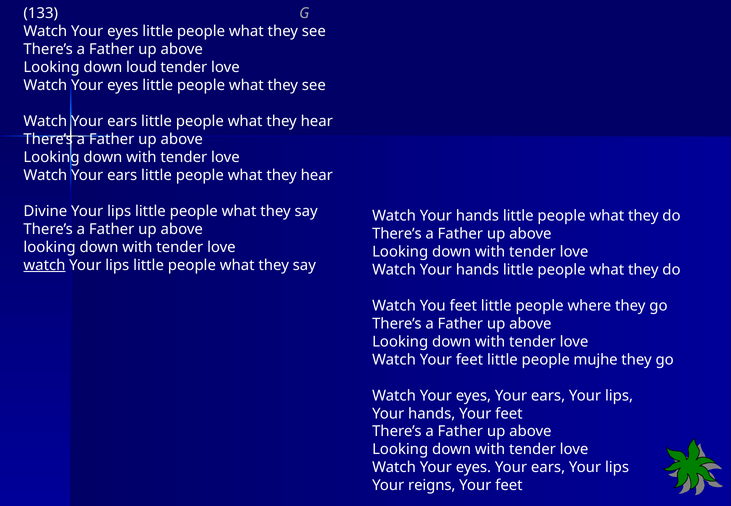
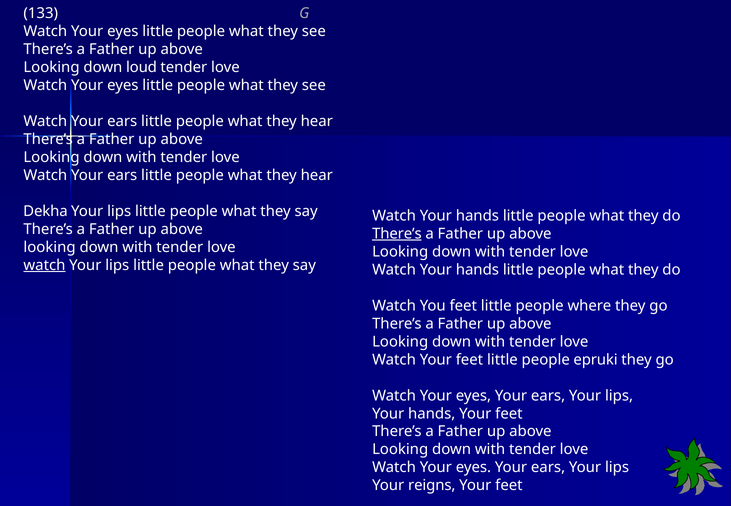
Divine: Divine -> Dekha (45, 211)
There’s underline: none -> present (397, 234)
mujhe: mujhe -> epruki (596, 360)
